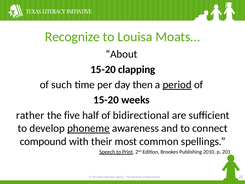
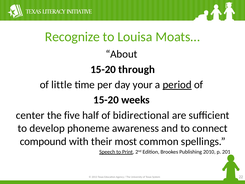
clapping: clapping -> through (137, 69)
such: such -> little (62, 85)
then: then -> your (143, 85)
rather: rather -> center (30, 115)
phoneme underline: present -> none (88, 128)
